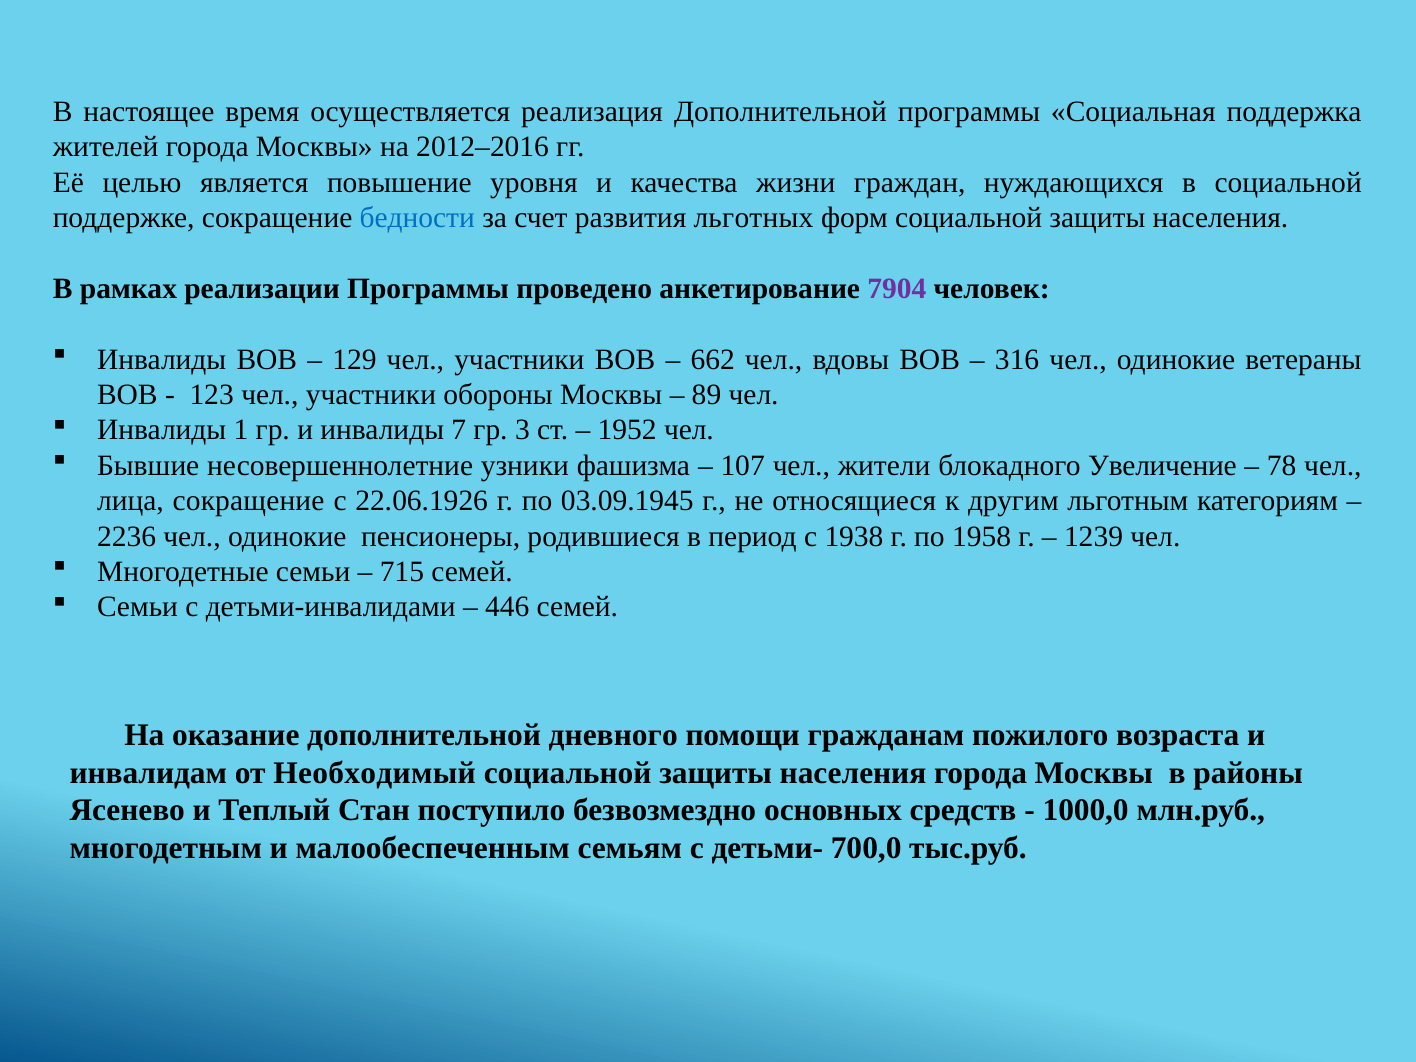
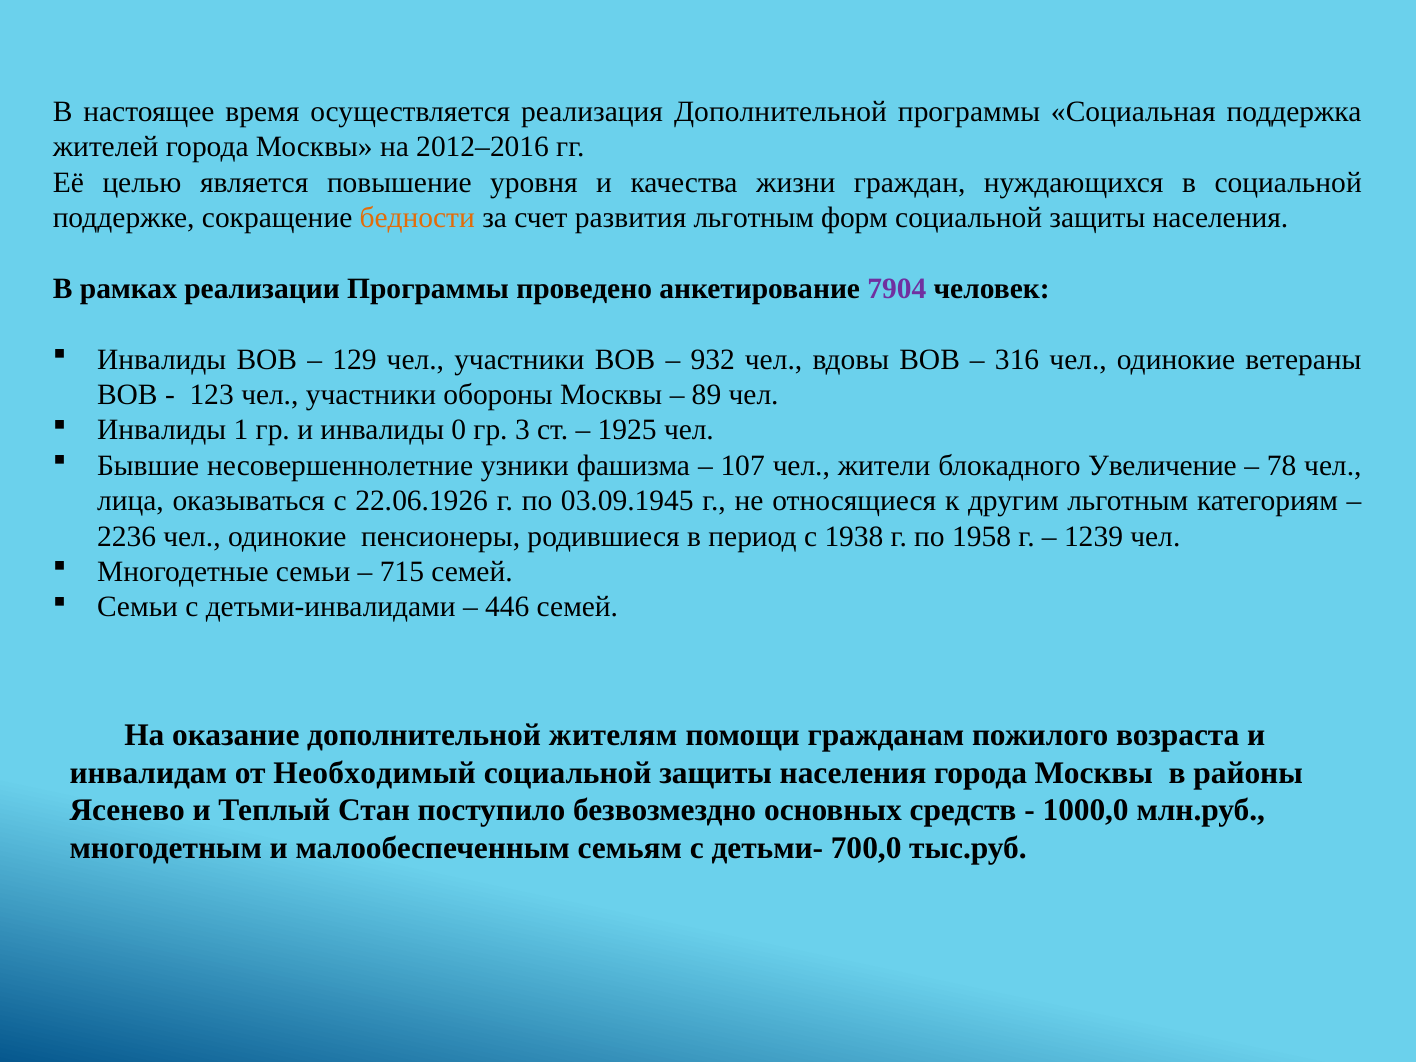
бедности colour: blue -> orange (417, 218)
развития льготных: льготных -> льготным (754, 218)
662: 662 -> 932 (713, 359)
7: 7 -> 0 (459, 430)
1952: 1952 -> 1925 (627, 430)
лица сокращение: сокращение -> оказываться (249, 501)
дневного: дневного -> жителям (613, 735)
